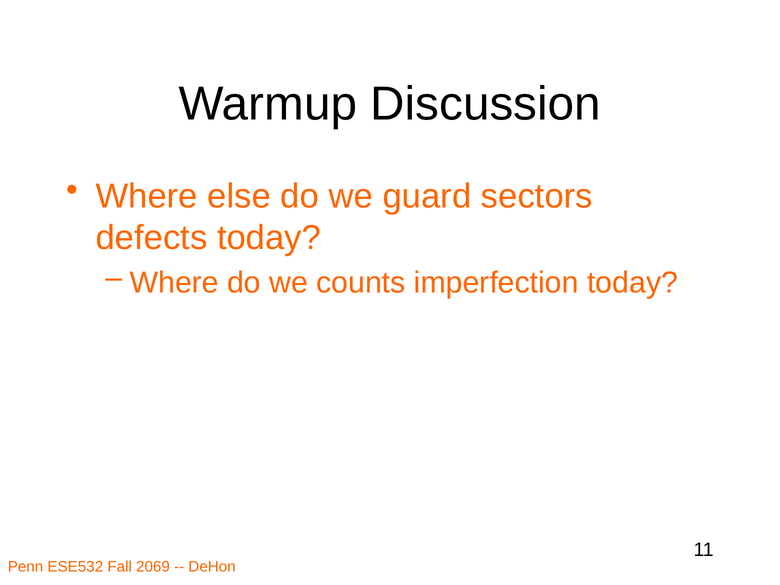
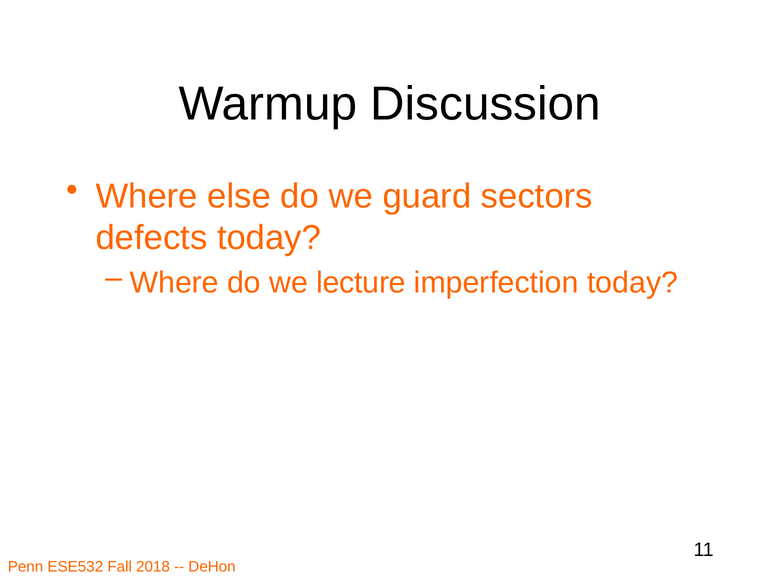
counts: counts -> lecture (361, 283)
2069: 2069 -> 2018 (153, 567)
